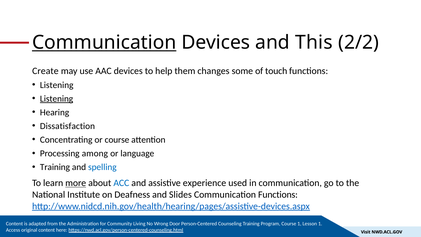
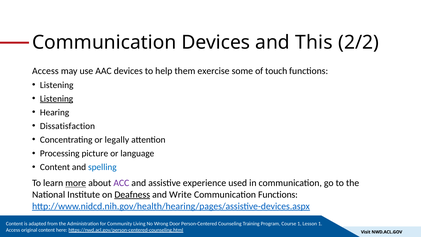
Communication underline: present -> none (104, 43)
Create: Create -> Access (45, 71)
changes: changes -> exercise (213, 71)
or course: course -> legally (117, 140)
among: among -> picture (95, 153)
Training: Training -> Content (55, 167)
ACC colour: blue -> purple (121, 183)
Deafness underline: none -> present (132, 194)
Slides: Slides -> Write (180, 194)
